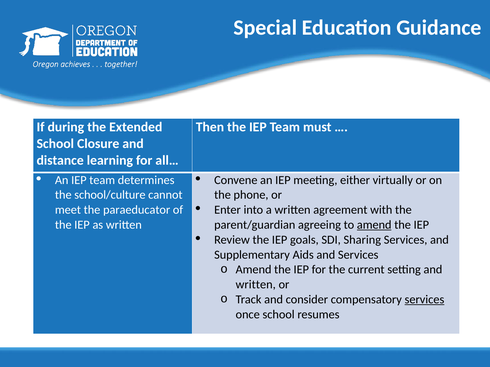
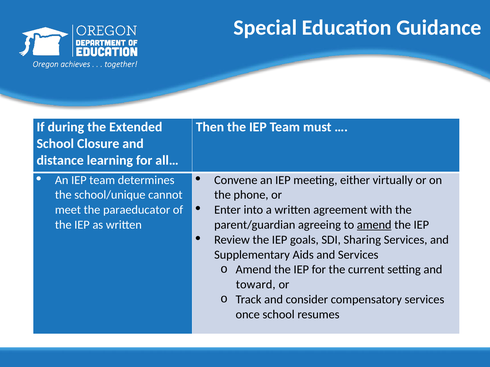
school/culture: school/culture -> school/unique (110, 195)
written: written -> toward (256, 285)
services underline: present -> none (424, 300)
